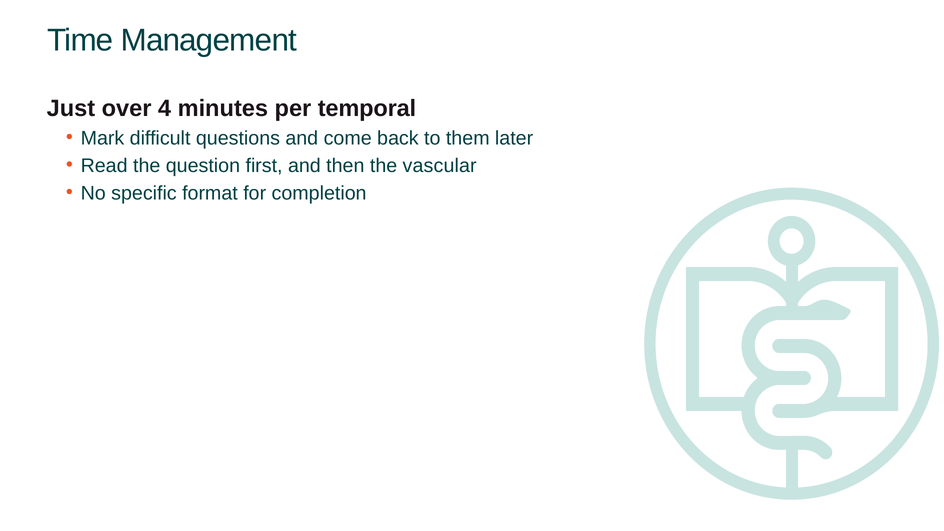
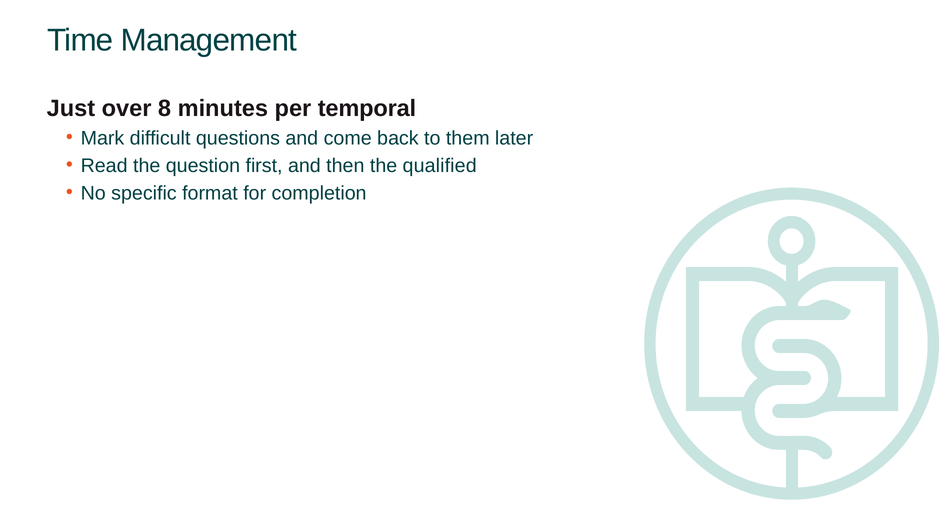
4: 4 -> 8 (165, 108)
vascular: vascular -> qualified (440, 166)
